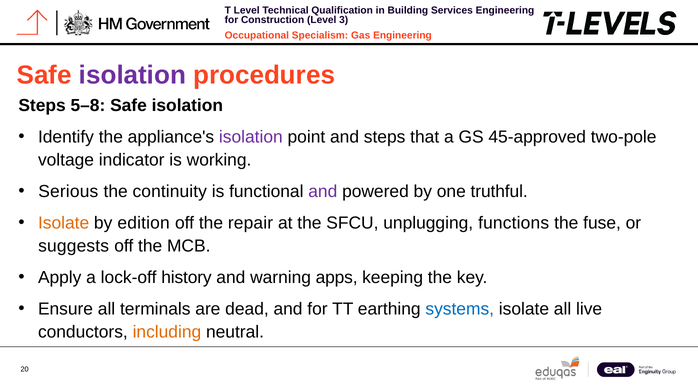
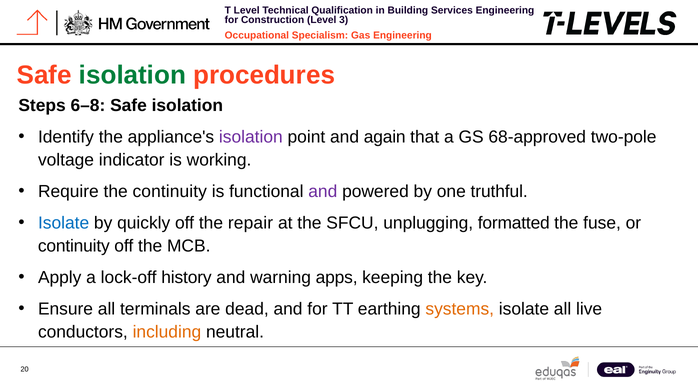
isolation colour: purple -> green (132, 75)
5–8: 5–8 -> 6–8 (88, 105)
and steps: steps -> again (385, 137)
45-approved: 45-approved -> 68-approved (537, 137)
Serious: Serious -> Require (68, 191)
Isolate colour: orange -> blue (64, 223)
edition: edition -> quickly (144, 223)
functions: functions -> formatted (514, 223)
suggests: suggests -> continuity (74, 246)
systems colour: blue -> orange (460, 309)
